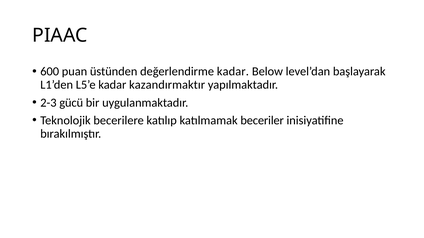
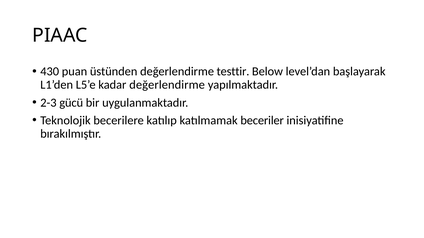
600: 600 -> 430 (50, 72)
değerlendirme kadar: kadar -> testtir (233, 72)
kadar kazandırmaktır: kazandırmaktır -> değerlendirme (167, 85)
